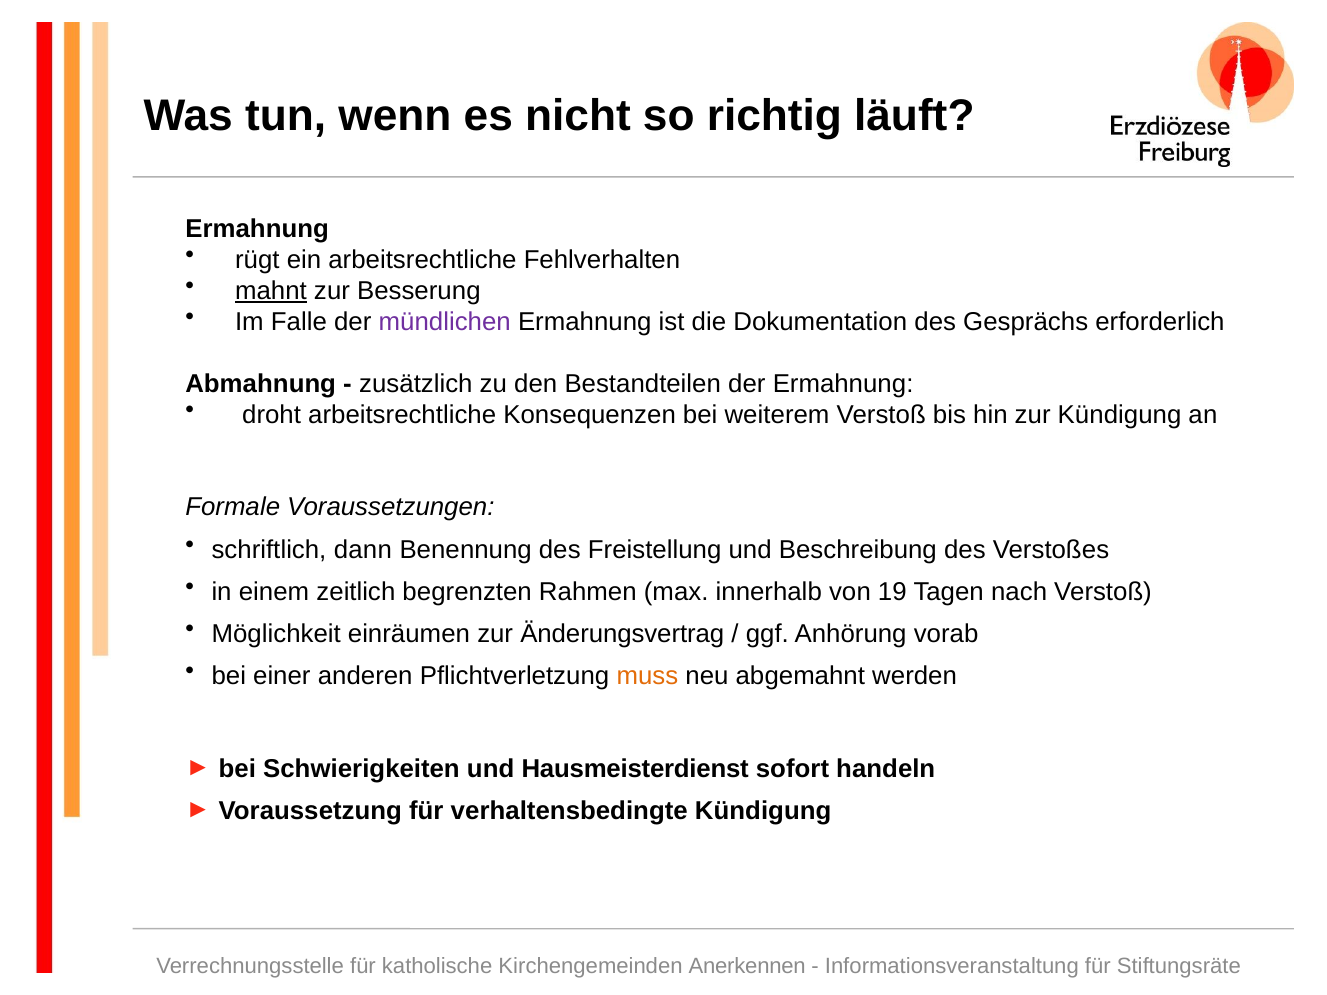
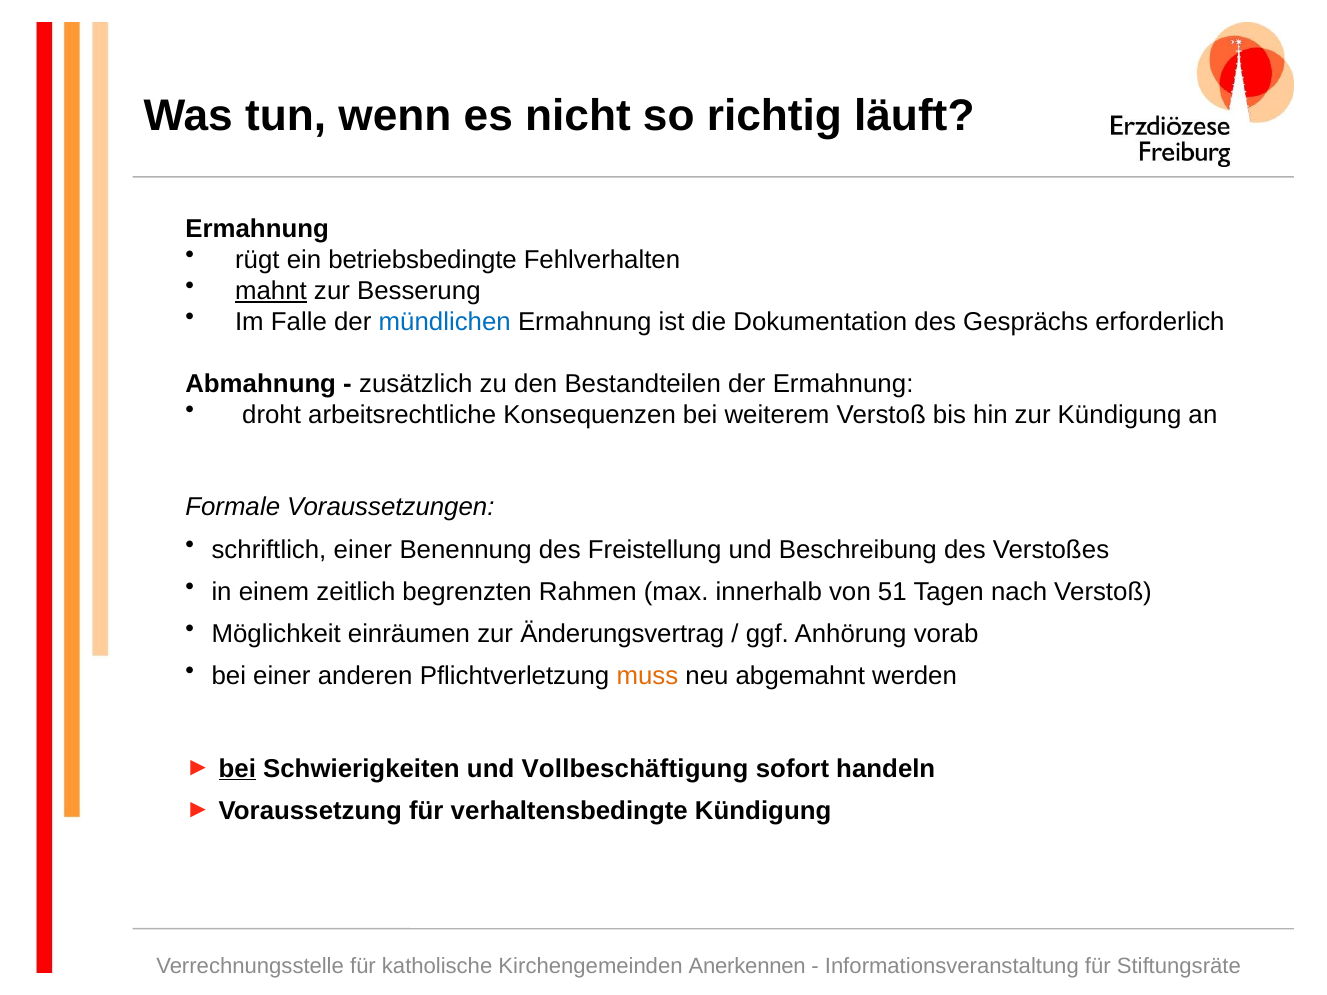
ein arbeitsrechtliche: arbeitsrechtliche -> betriebsbedingte (423, 260)
mündlichen colour: purple -> blue (445, 322)
schriftlich dann: dann -> einer (363, 550)
19: 19 -> 51 (892, 592)
bei underline: none -> present (237, 769)
Hausmeisterdienst: Hausmeisterdienst -> Vollbeschäftigung (635, 769)
